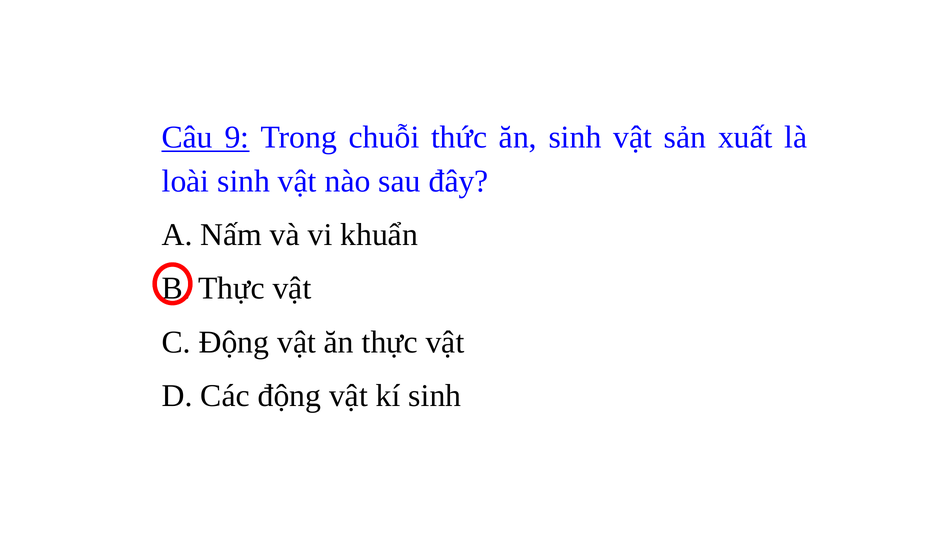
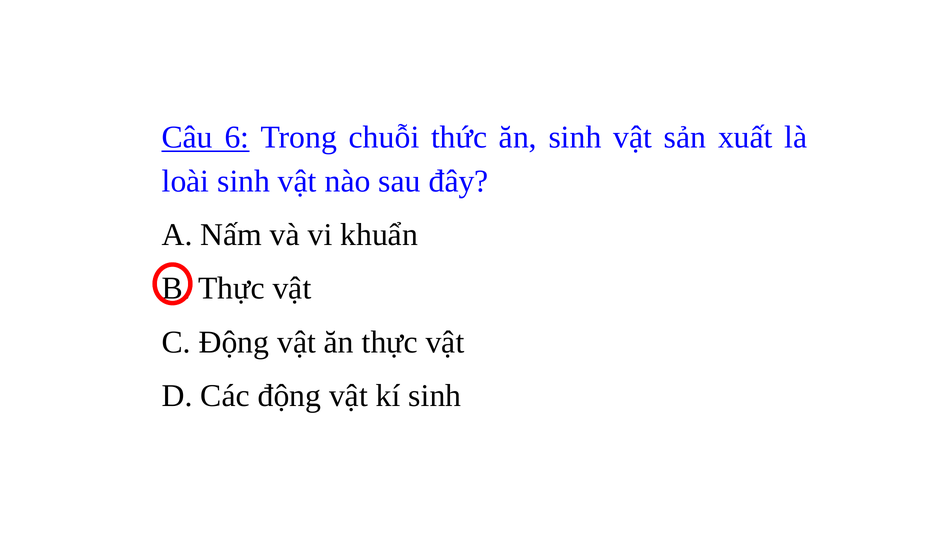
9: 9 -> 6 (237, 138)
